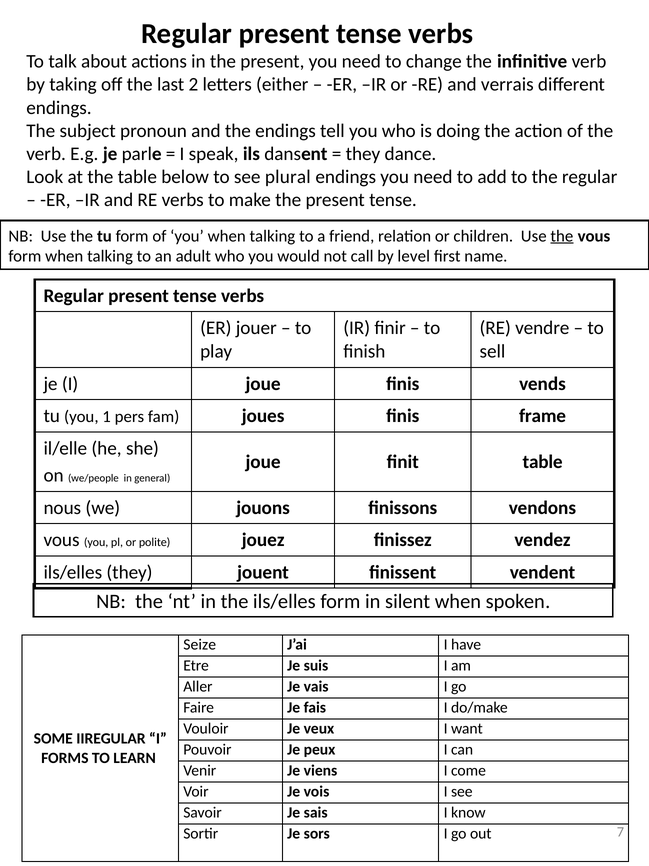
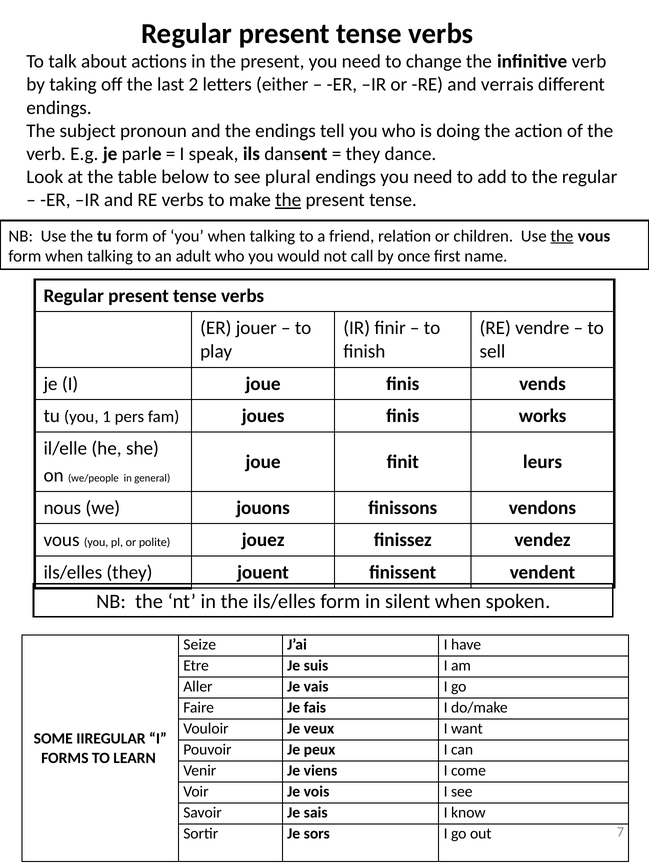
the underline: none -> present (288, 200)
level: level -> once (414, 256)
frame: frame -> works (543, 416)
finit table: table -> leurs (543, 462)
